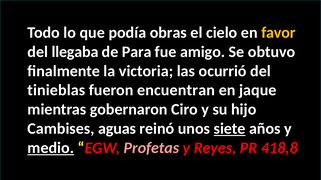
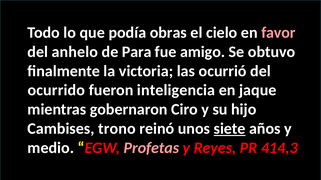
favor colour: yellow -> pink (278, 33)
llegaba: llegaba -> anhelo (75, 52)
tinieblas: tinieblas -> ocurrido (56, 90)
encuentran: encuentran -> inteligencia (176, 90)
aguas: aguas -> trono (117, 129)
medio underline: present -> none (51, 148)
418,8: 418,8 -> 414,3 (279, 148)
